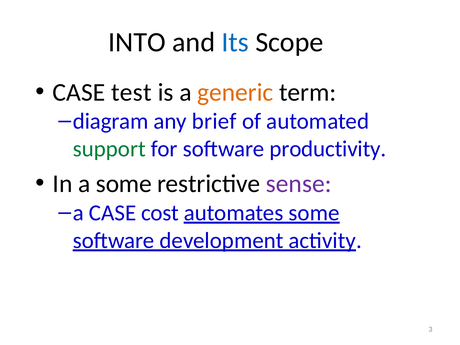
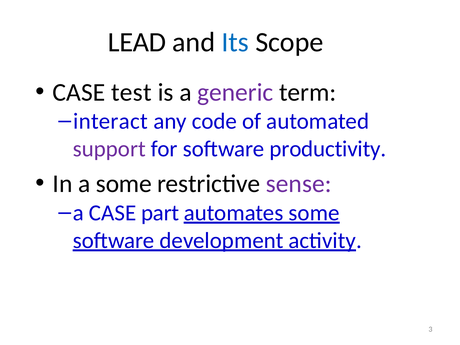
INTO: INTO -> LEAD (137, 42)
generic colour: orange -> purple (235, 92)
diagram: diagram -> interact (110, 121)
brief: brief -> code (214, 121)
support colour: green -> purple (109, 149)
cost: cost -> part (160, 213)
